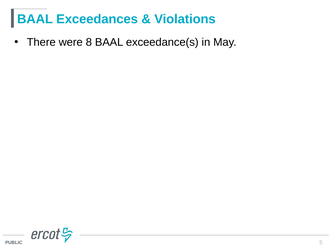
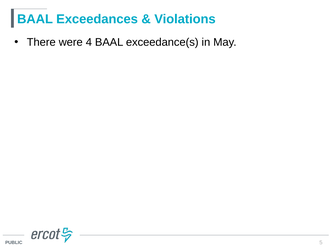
8: 8 -> 4 (89, 42)
